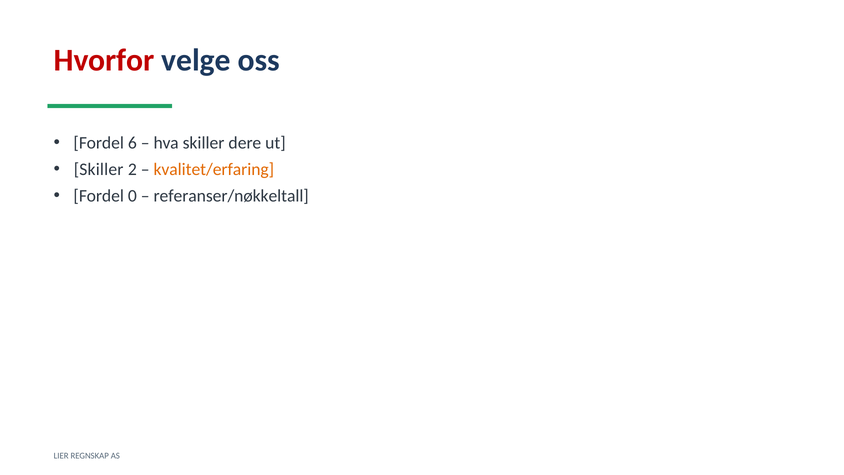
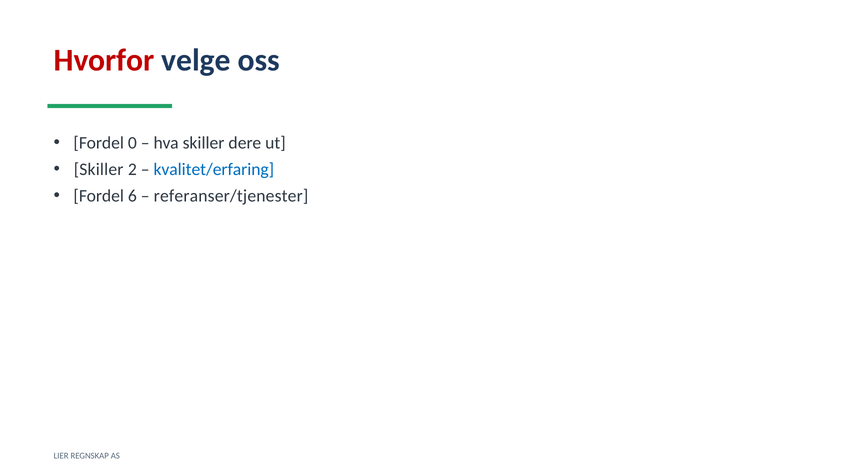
6: 6 -> 0 (132, 143)
kvalitet/erfaring colour: orange -> blue (214, 169)
0: 0 -> 6 (132, 196)
referanser/nøkkeltall: referanser/nøkkeltall -> referanser/tjenester (231, 196)
